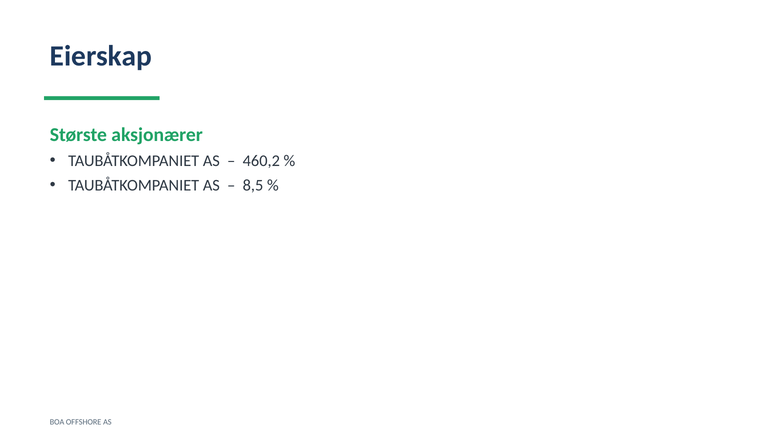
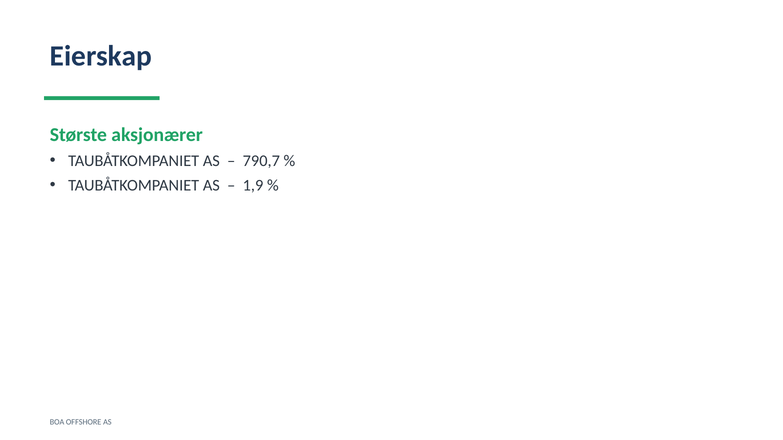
460,2: 460,2 -> 790,7 (261, 161)
8,5: 8,5 -> 1,9 (253, 185)
